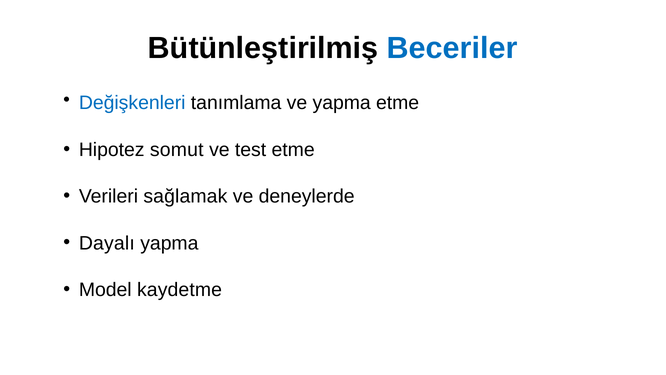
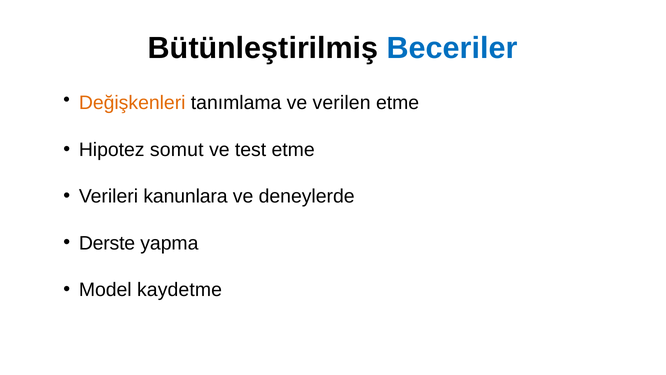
Değişkenleri colour: blue -> orange (132, 103)
ve yapma: yapma -> verilen (342, 103)
sağlamak: sağlamak -> kanunlara (186, 196)
Dayalı: Dayalı -> Derste (107, 243)
